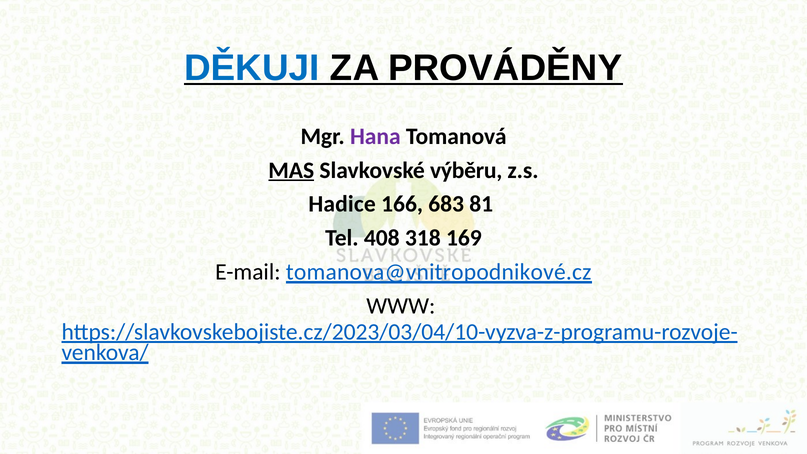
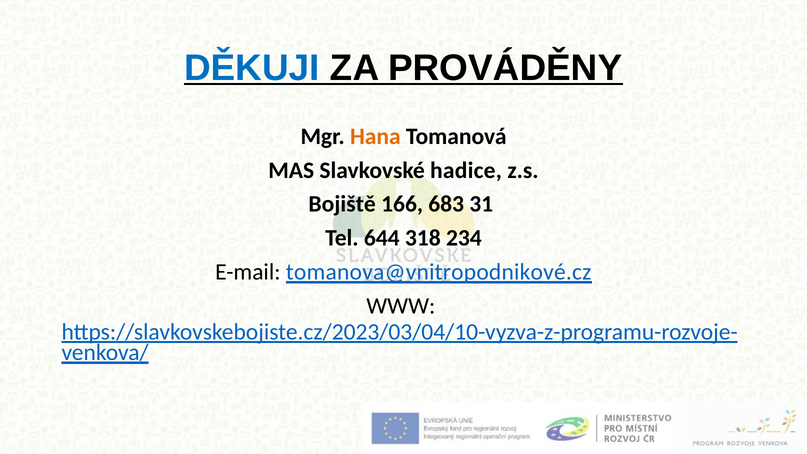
Hana colour: purple -> orange (375, 136)
MAS underline: present -> none (291, 170)
výběru: výběru -> hadice (466, 170)
Hadice: Hadice -> Bojiště (342, 204)
81: 81 -> 31 (481, 204)
408: 408 -> 644 (382, 238)
169: 169 -> 234 (464, 238)
